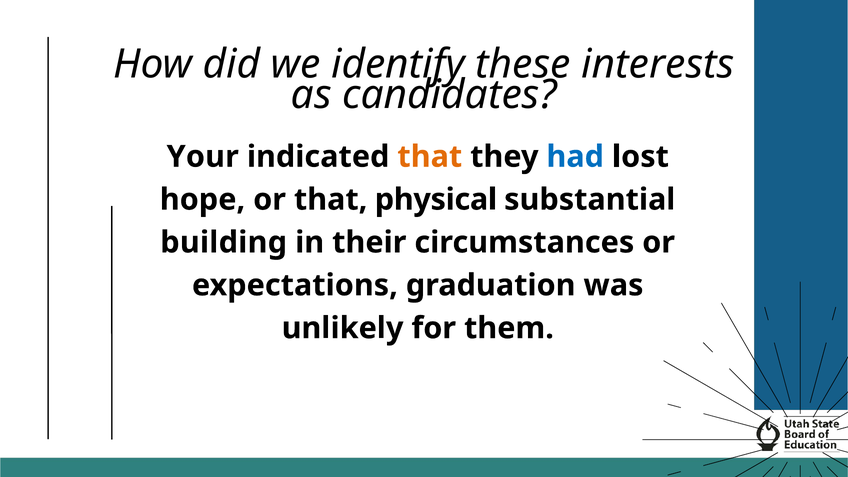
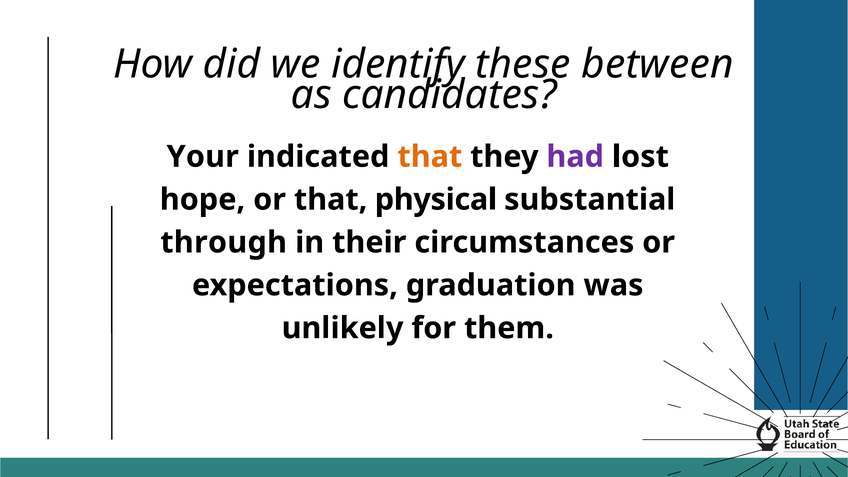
interests: interests -> between (658, 64)
had colour: blue -> purple (575, 157)
building: building -> through (224, 242)
